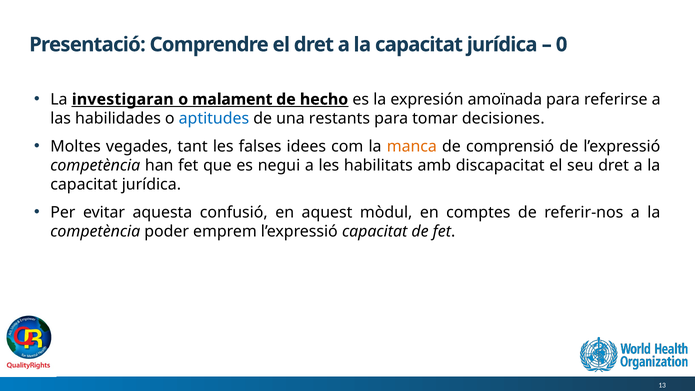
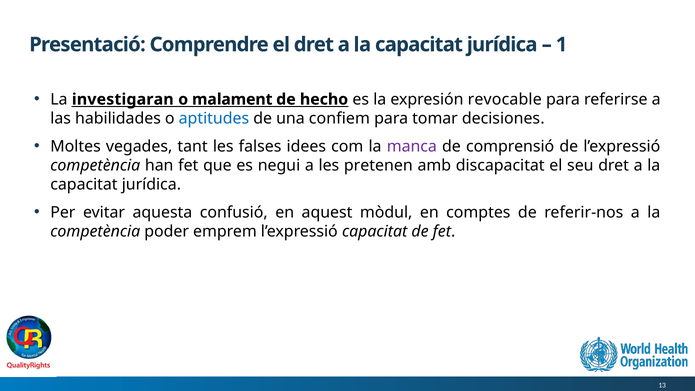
0: 0 -> 1 (562, 45)
amoïnada: amoïnada -> revocable (505, 99)
restants: restants -> confiem (339, 118)
manca colour: orange -> purple (412, 146)
habilitats: habilitats -> pretenen (378, 165)
